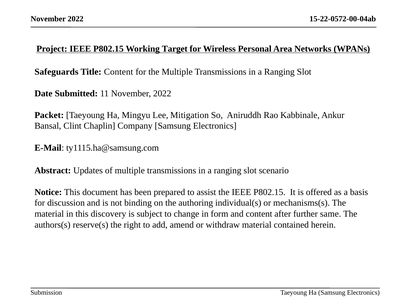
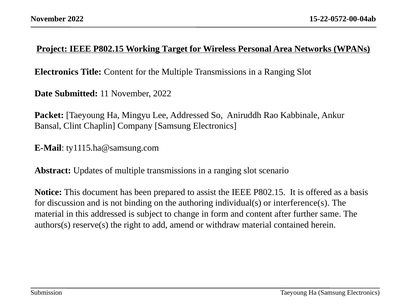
Safeguards: Safeguards -> Electronics (56, 72)
Lee Mitigation: Mitigation -> Addressed (190, 115)
mechanisms(s: mechanisms(s -> interference(s (302, 203)
this discovery: discovery -> addressed (109, 214)
